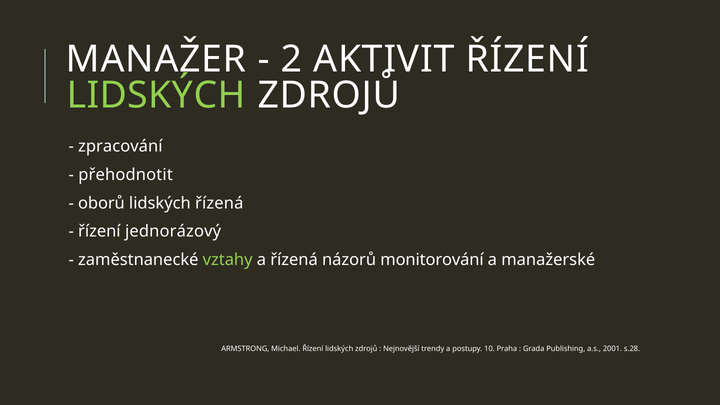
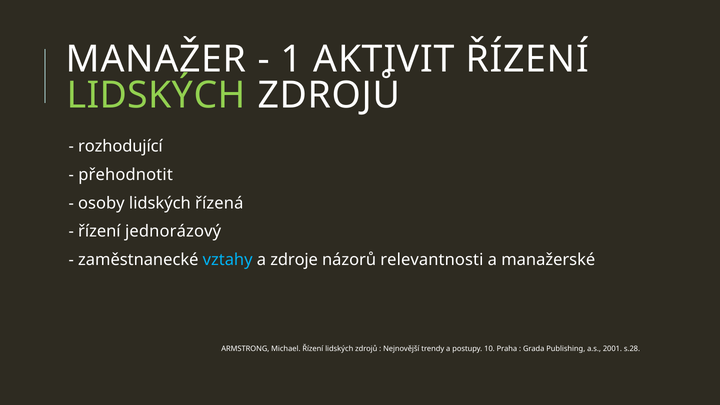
2: 2 -> 1 (291, 59)
zpracování: zpracování -> rozhodující (120, 146)
oborů: oborů -> osoby (101, 203)
vztahy colour: light green -> light blue (228, 260)
a řízená: řízená -> zdroje (294, 260)
monitorování: monitorování -> relevantnosti (432, 260)
